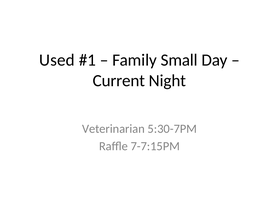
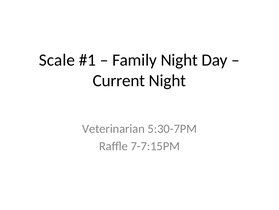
Used: Used -> Scale (57, 60)
Family Small: Small -> Night (179, 60)
